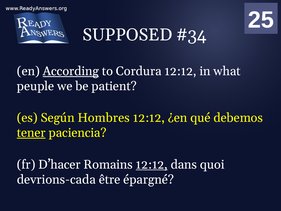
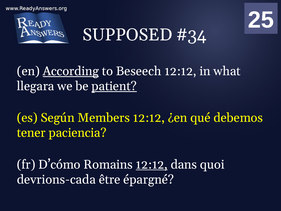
Cordura: Cordura -> Beseech (139, 71)
peuple: peuple -> llegara (36, 86)
patient underline: none -> present (114, 86)
Hombres: Hombres -> Members (104, 118)
tener underline: present -> none (31, 133)
D’hacer: D’hacer -> D’cómo (59, 164)
